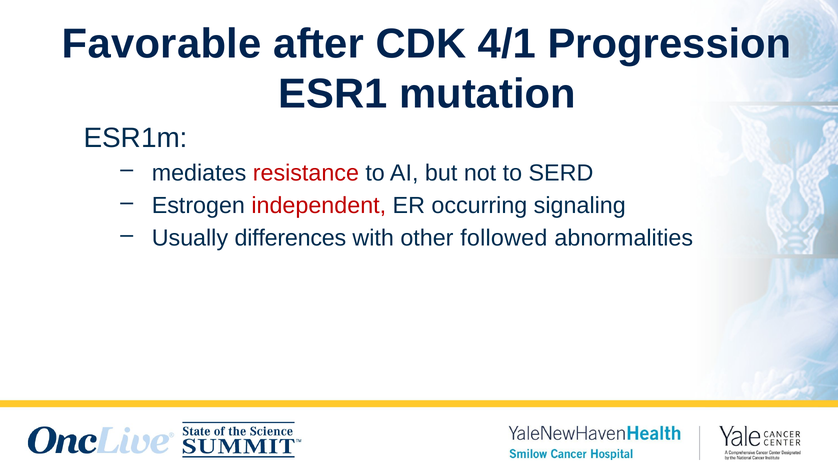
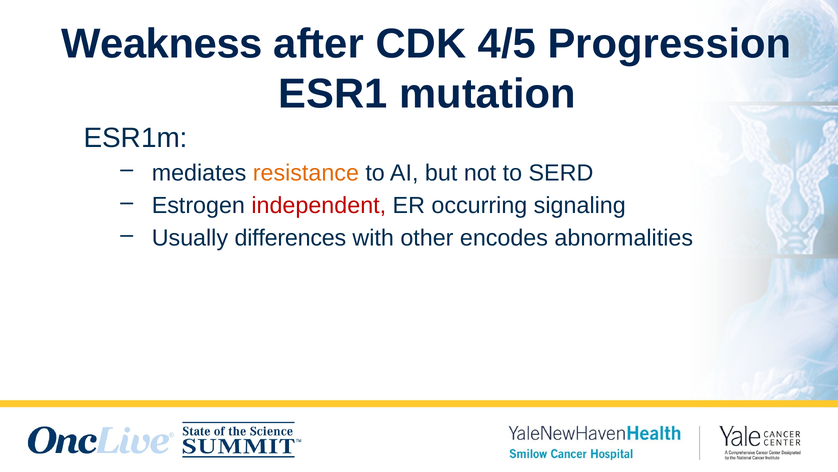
Favorable: Favorable -> Weakness (162, 44)
4/1: 4/1 -> 4/5 (507, 44)
resistance colour: red -> orange (306, 173)
followed: followed -> encodes (504, 238)
